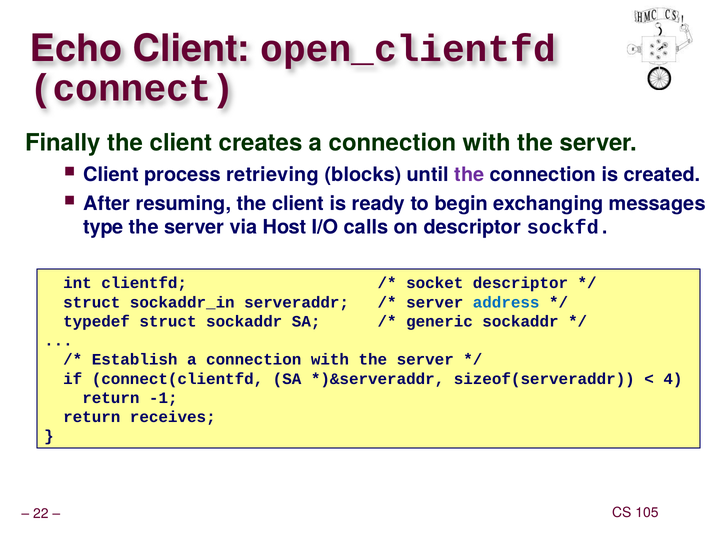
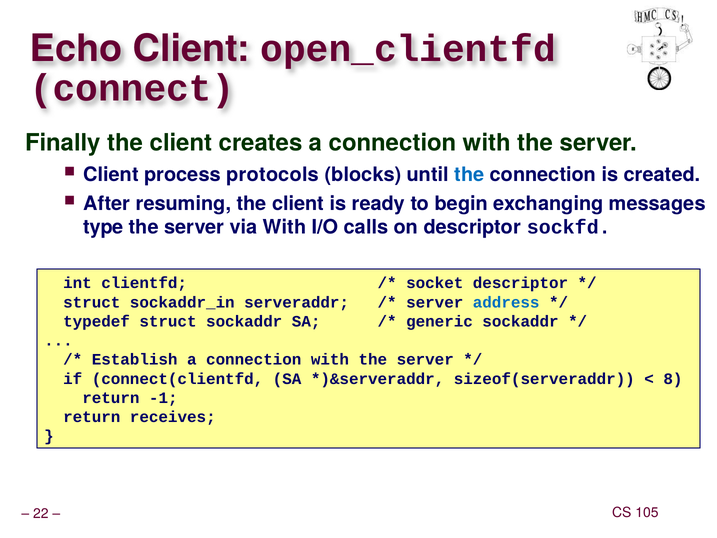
retrieving: retrieving -> protocols (273, 175)
the colour: purple -> blue (469, 175)
via Host: Host -> With (285, 227)
4: 4 -> 8 (673, 379)
